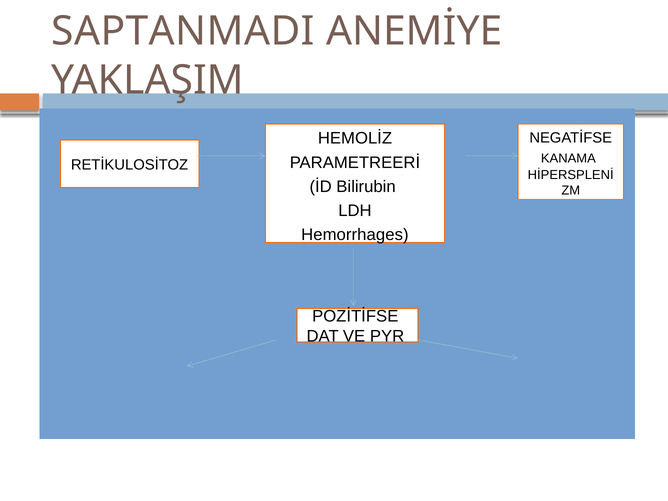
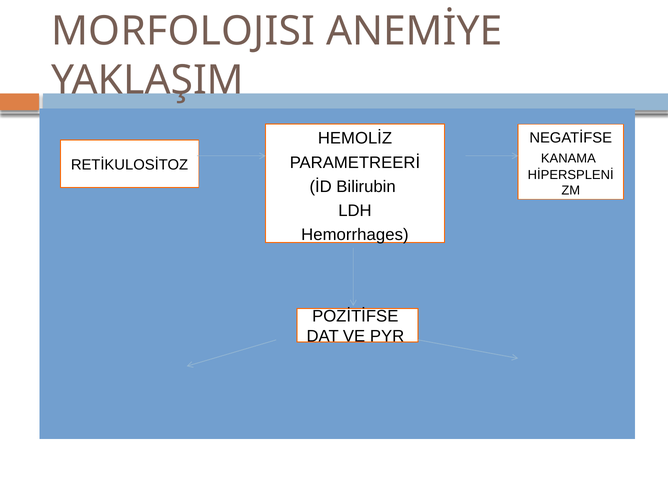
SAPTANMADI: SAPTANMADI -> MORFOLOJISI (183, 31)
